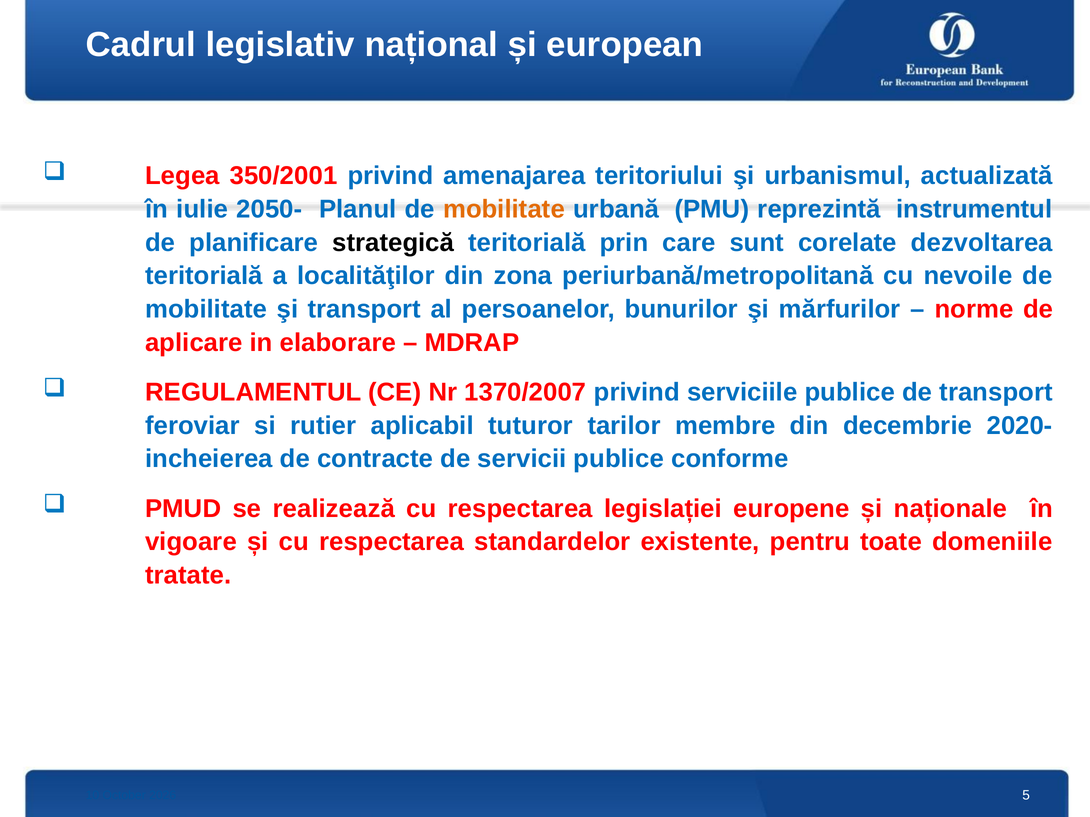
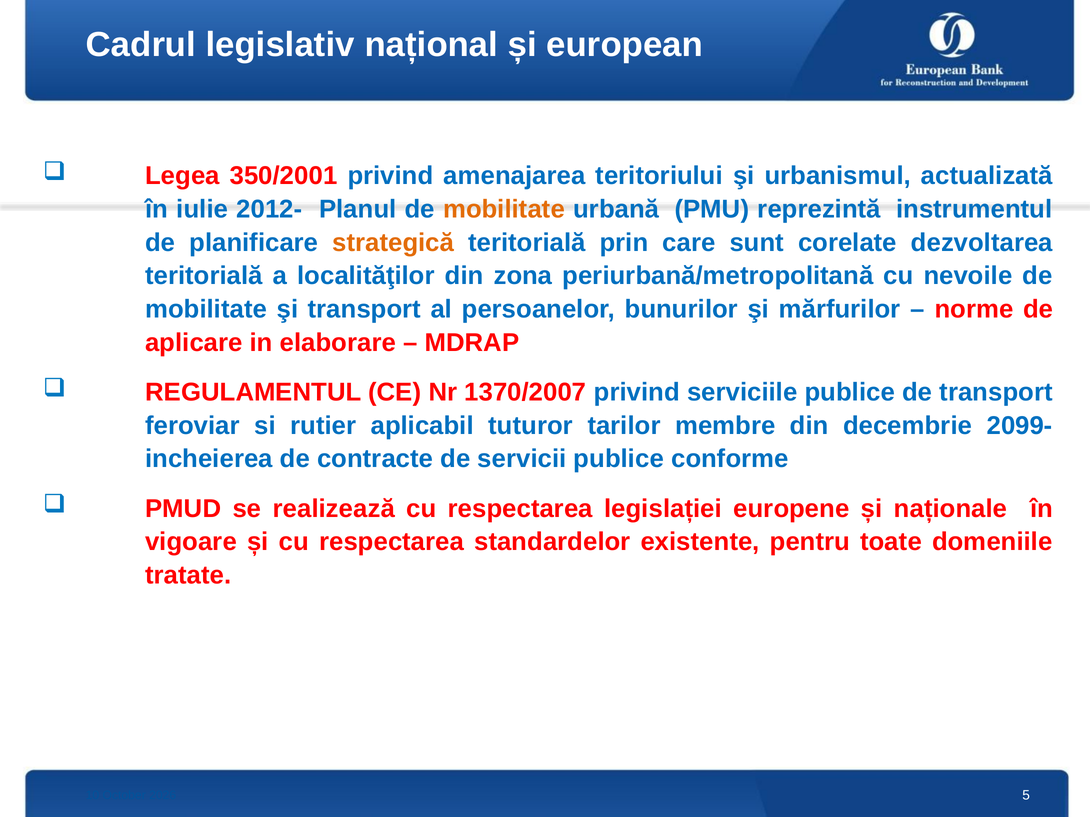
2050-: 2050- -> 2012- (269, 209)
strategică colour: black -> orange (393, 243)
2020-: 2020- -> 2099- (1020, 426)
